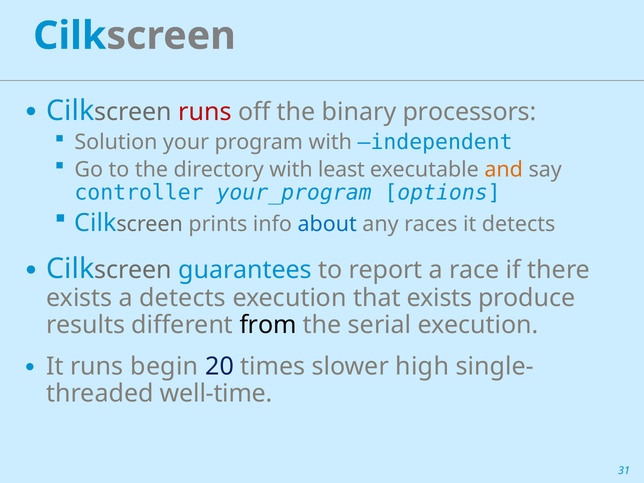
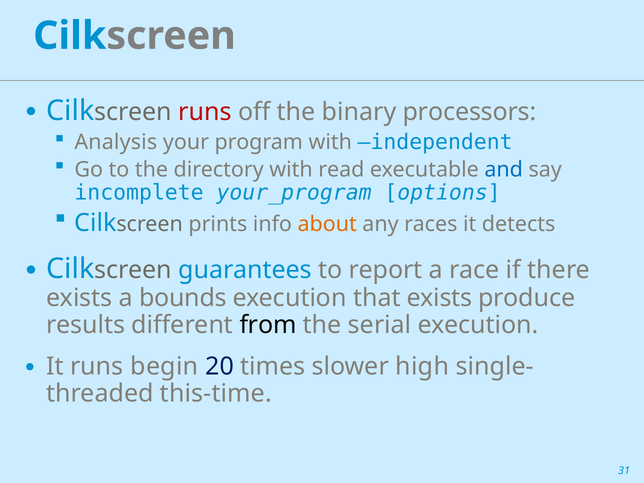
Solution: Solution -> Analysis (116, 142)
least: least -> read (341, 170)
and colour: orange -> blue (504, 170)
controller: controller -> incomplete (139, 193)
about colour: blue -> orange (327, 224)
a detects: detects -> bounds (183, 298)
well-time: well-time -> this-time (216, 393)
